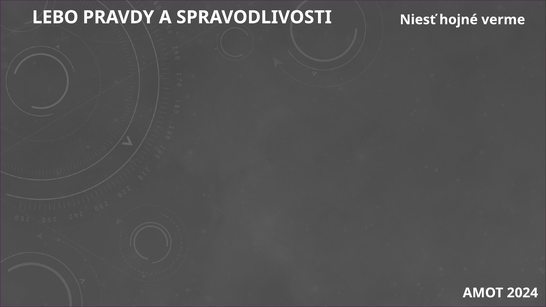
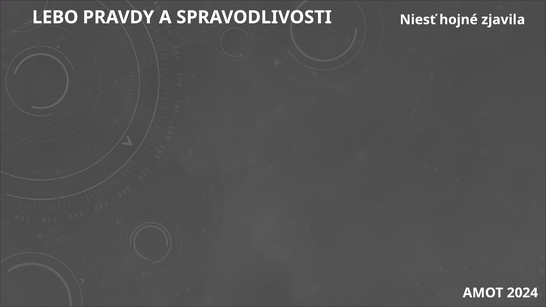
verme: verme -> zjavila (503, 20)
